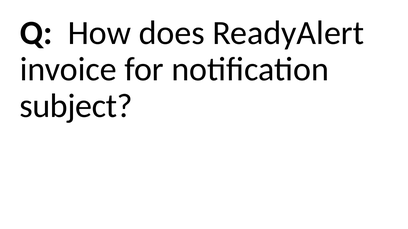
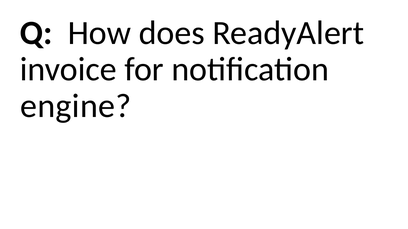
subject: subject -> engine (76, 106)
